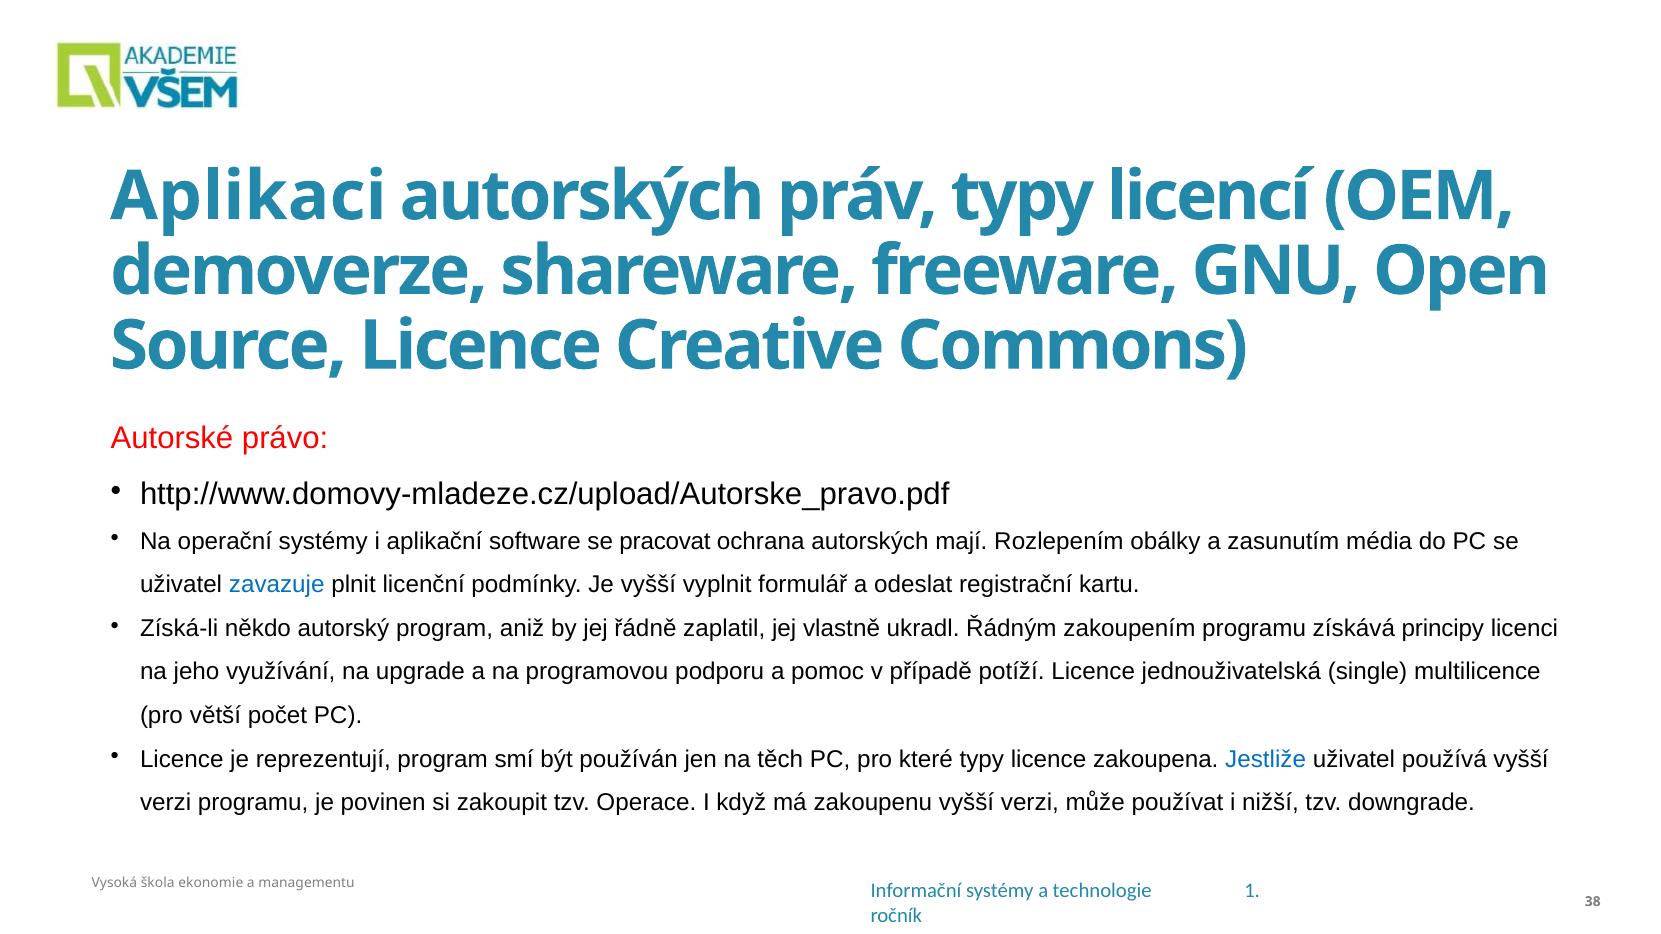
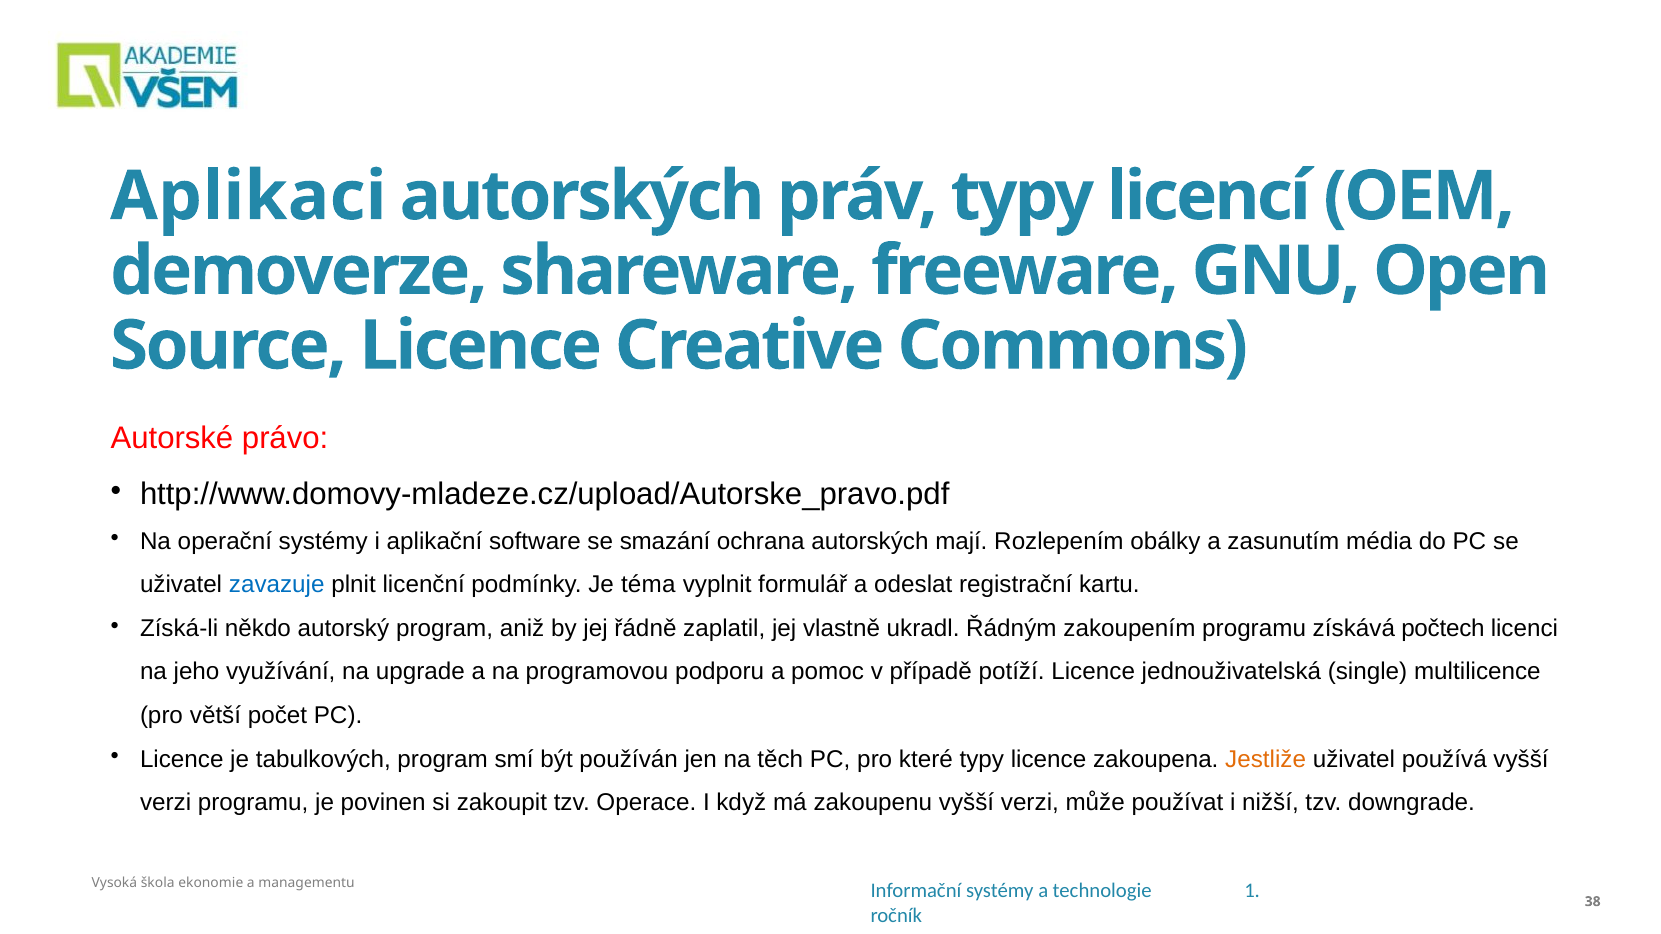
pracovat: pracovat -> smazání (665, 541)
Je vyšší: vyšší -> téma (648, 585)
principy: principy -> počtech (1443, 629)
reprezentují: reprezentují -> tabulkových (323, 759)
Jestliže colour: blue -> orange (1266, 759)
